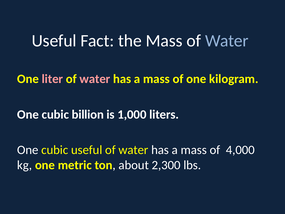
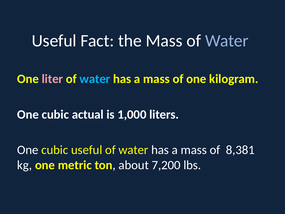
water colour: pink -> light blue (95, 79)
billion: billion -> actual (88, 114)
4,000: 4,000 -> 8,381 (240, 150)
2,300: 2,300 -> 7,200 (166, 165)
